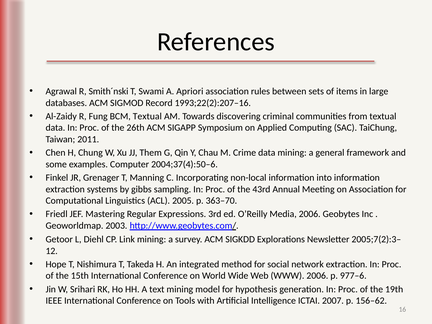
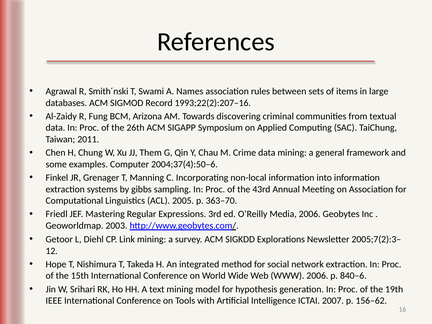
Apriori: Apriori -> Names (190, 91)
BCM Textual: Textual -> Arizona (147, 116)
977–6: 977–6 -> 840–6 (353, 276)
